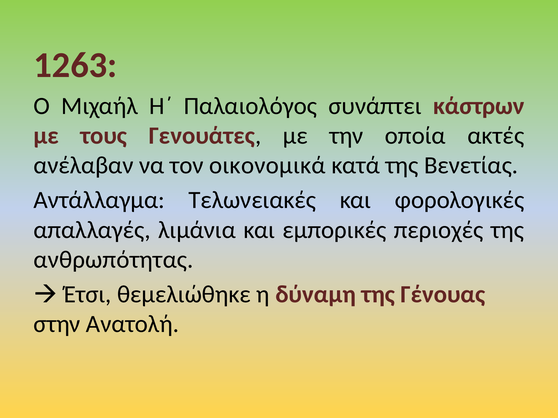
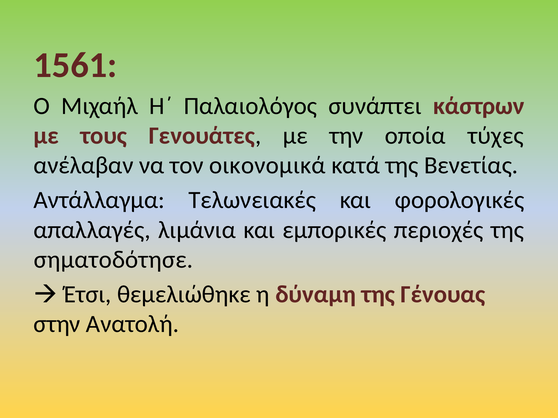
1263: 1263 -> 1561 (75, 65)
ακτές: ακτές -> τύχες (496, 136)
ανθρωπότητας: ανθρωπότητας -> σηματοδότησε (113, 260)
